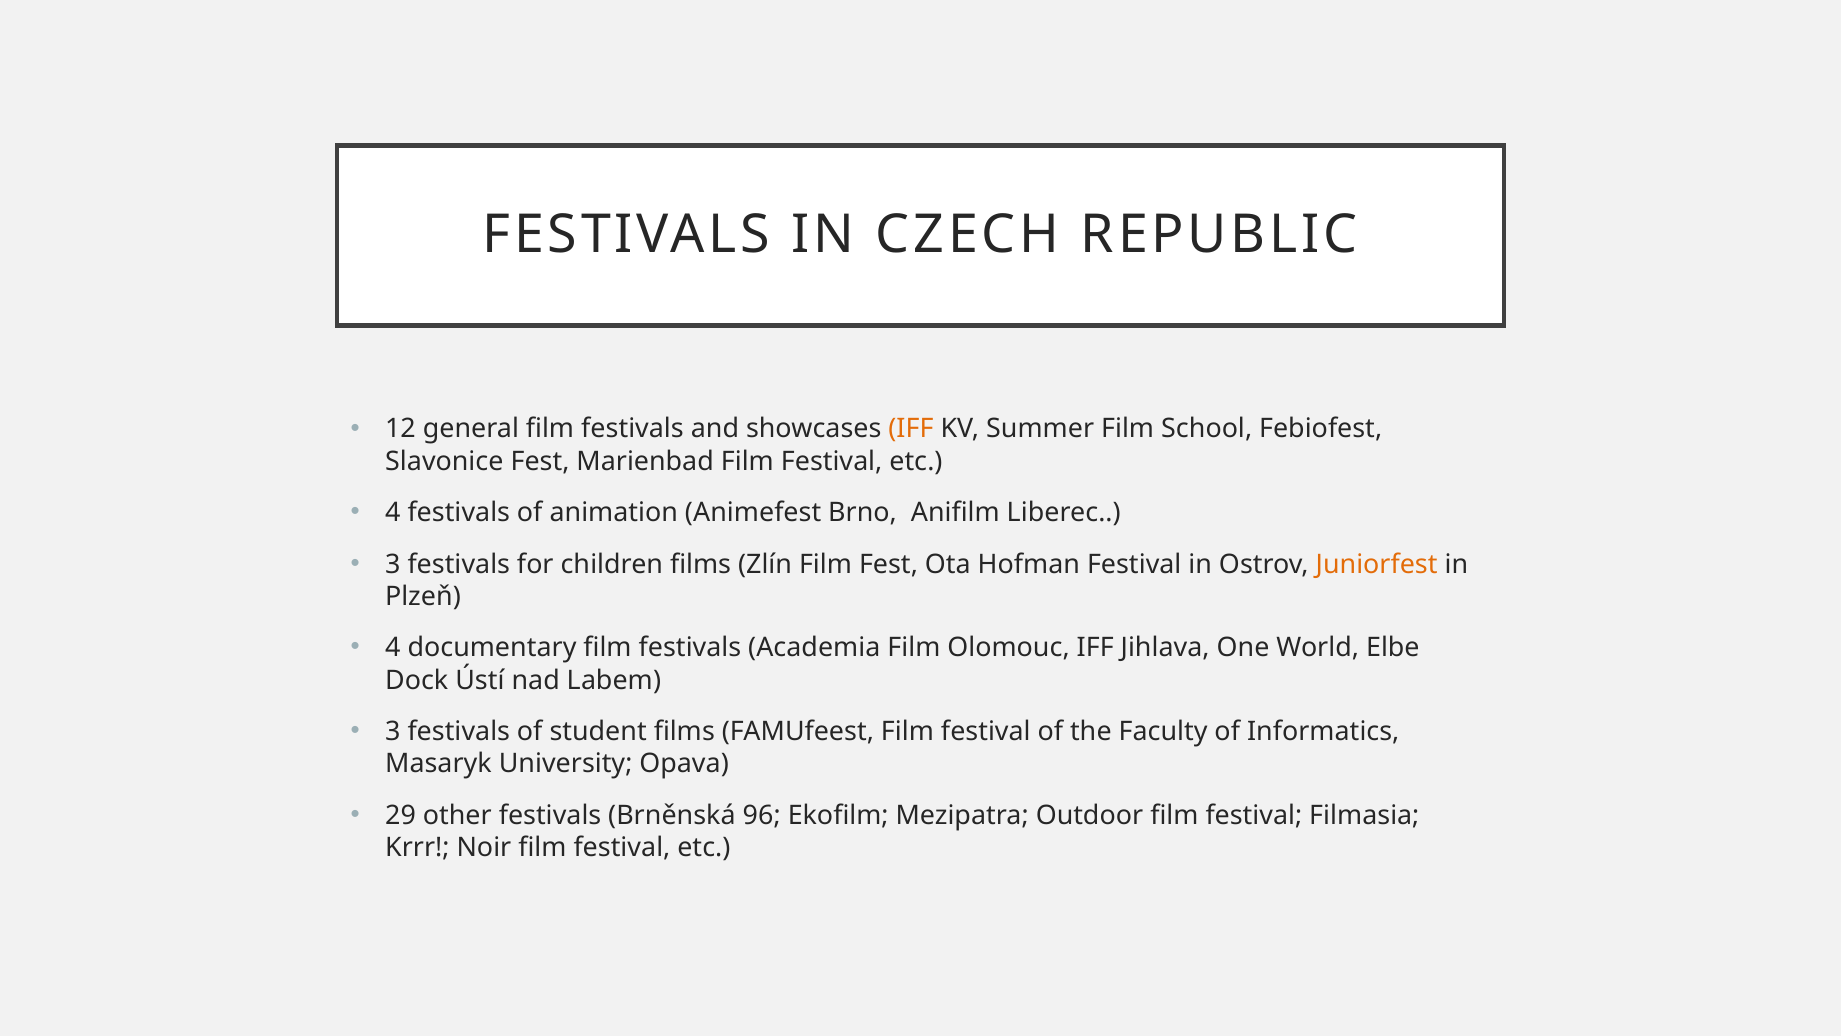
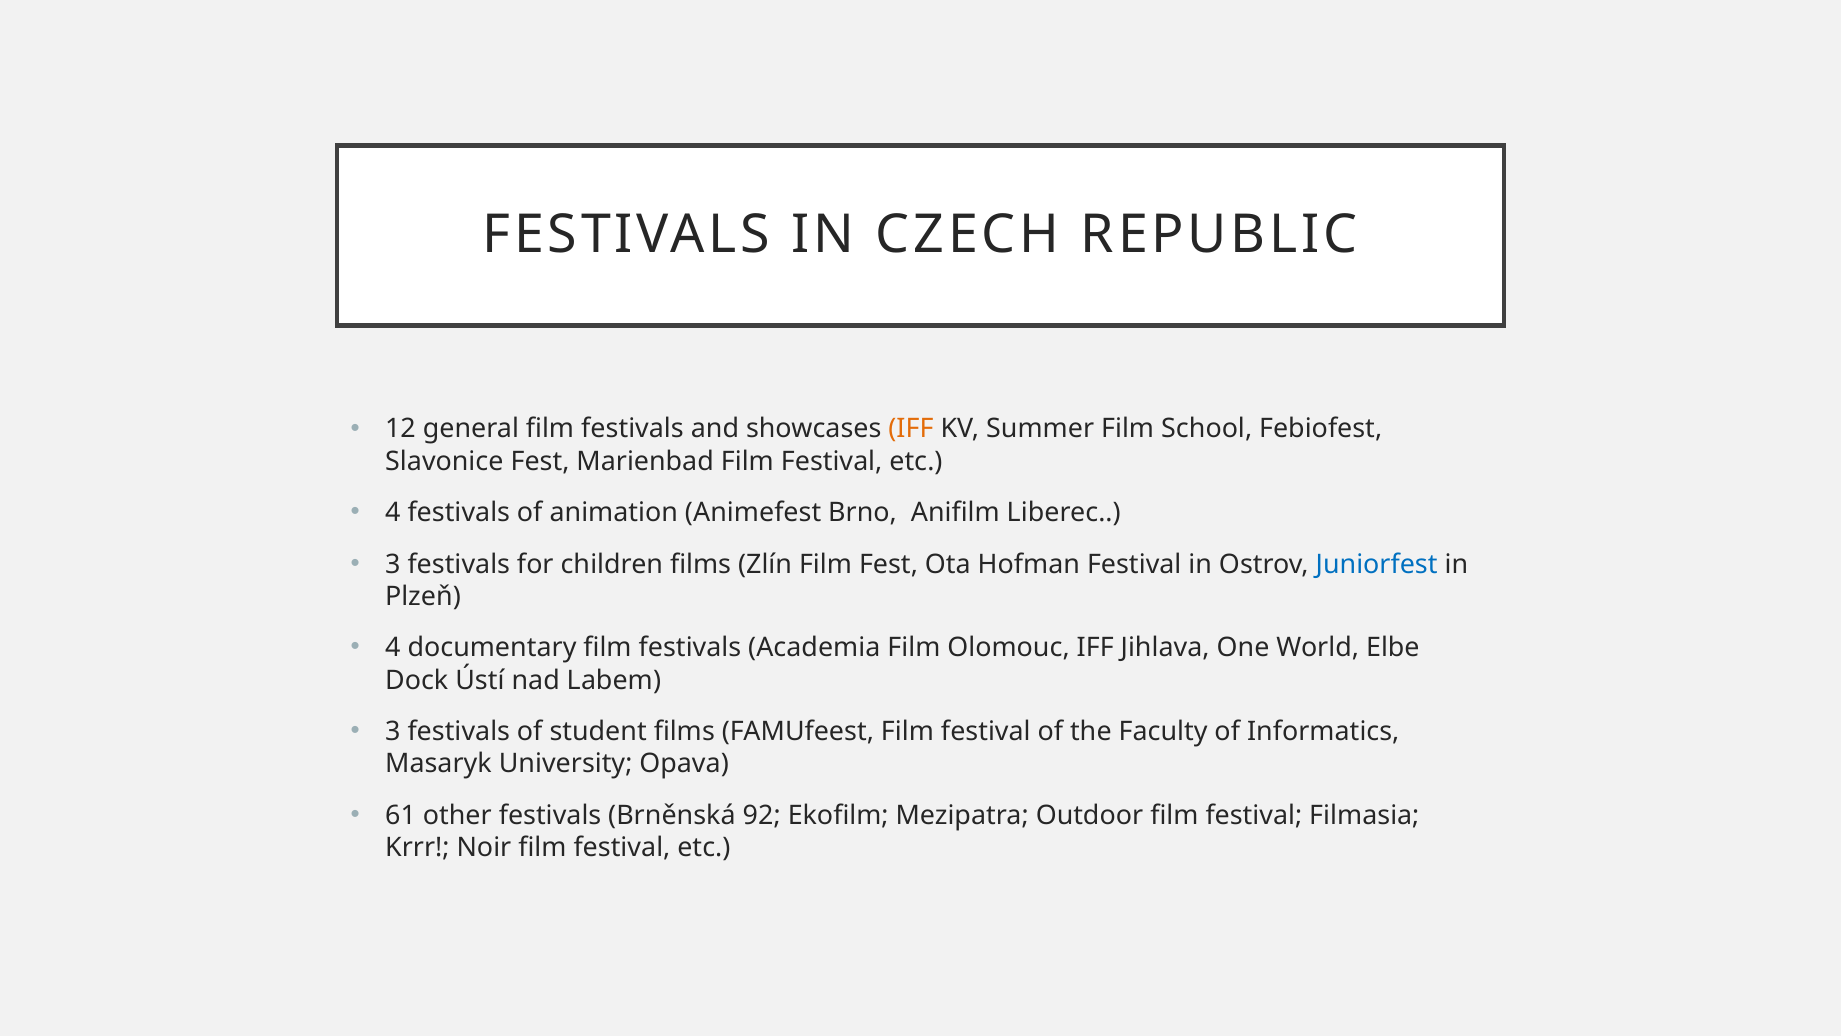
Juniorfest colour: orange -> blue (1377, 564)
29: 29 -> 61 (401, 815)
96: 96 -> 92 (762, 815)
